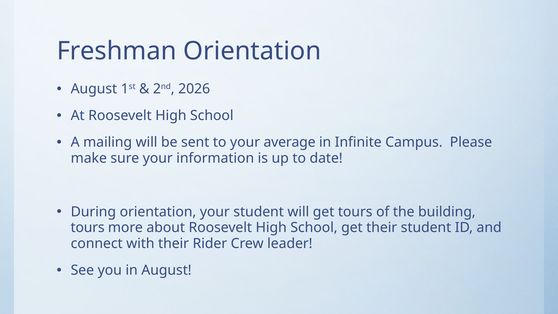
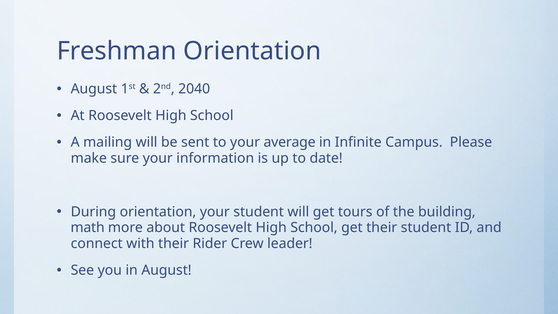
2026: 2026 -> 2040 (194, 89)
tours: tours -> math (88, 228)
